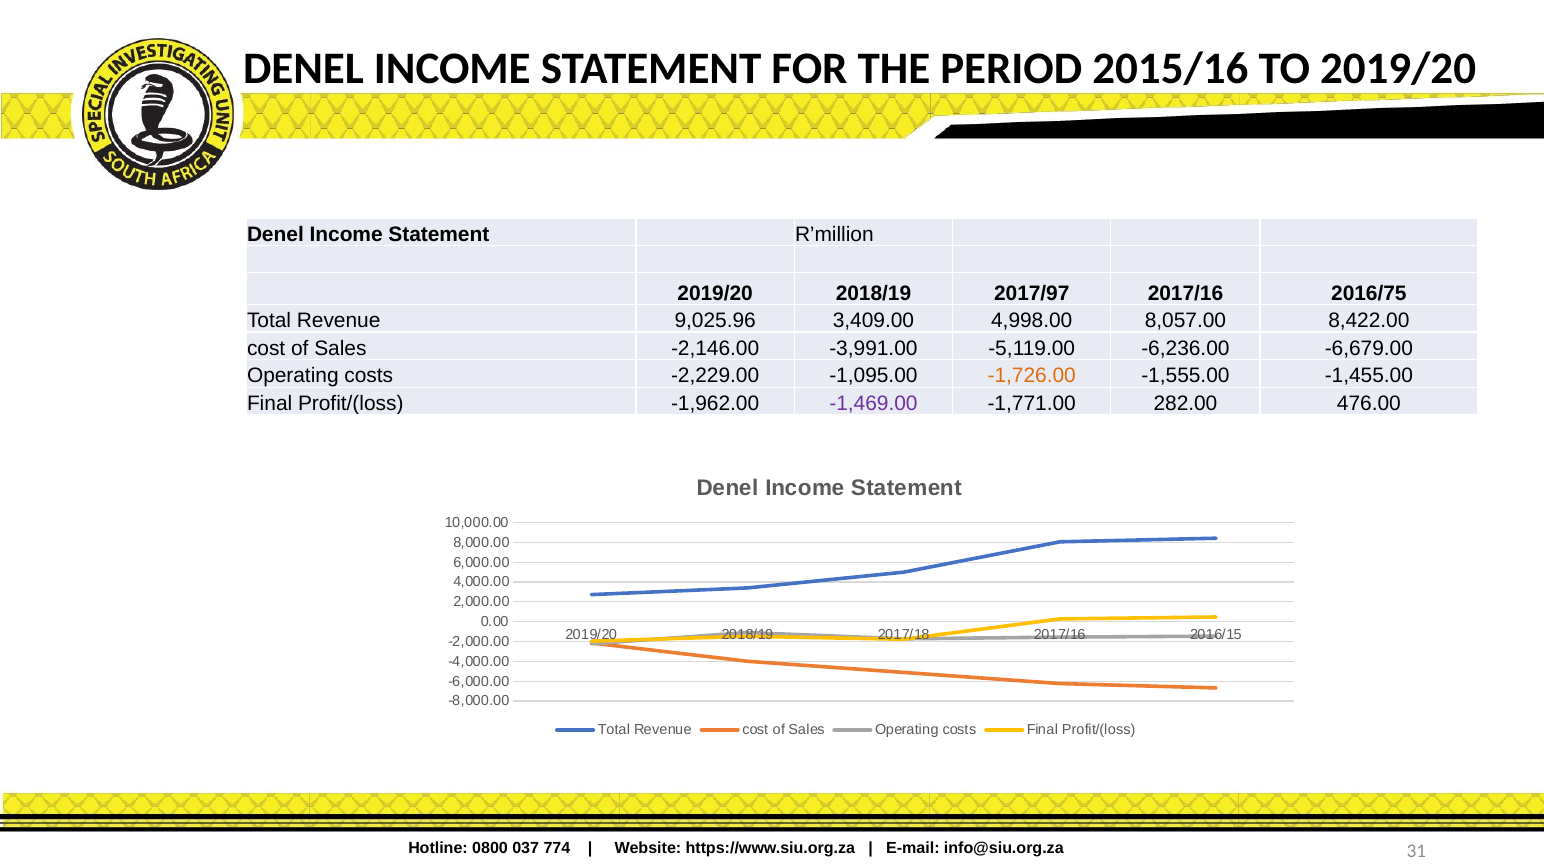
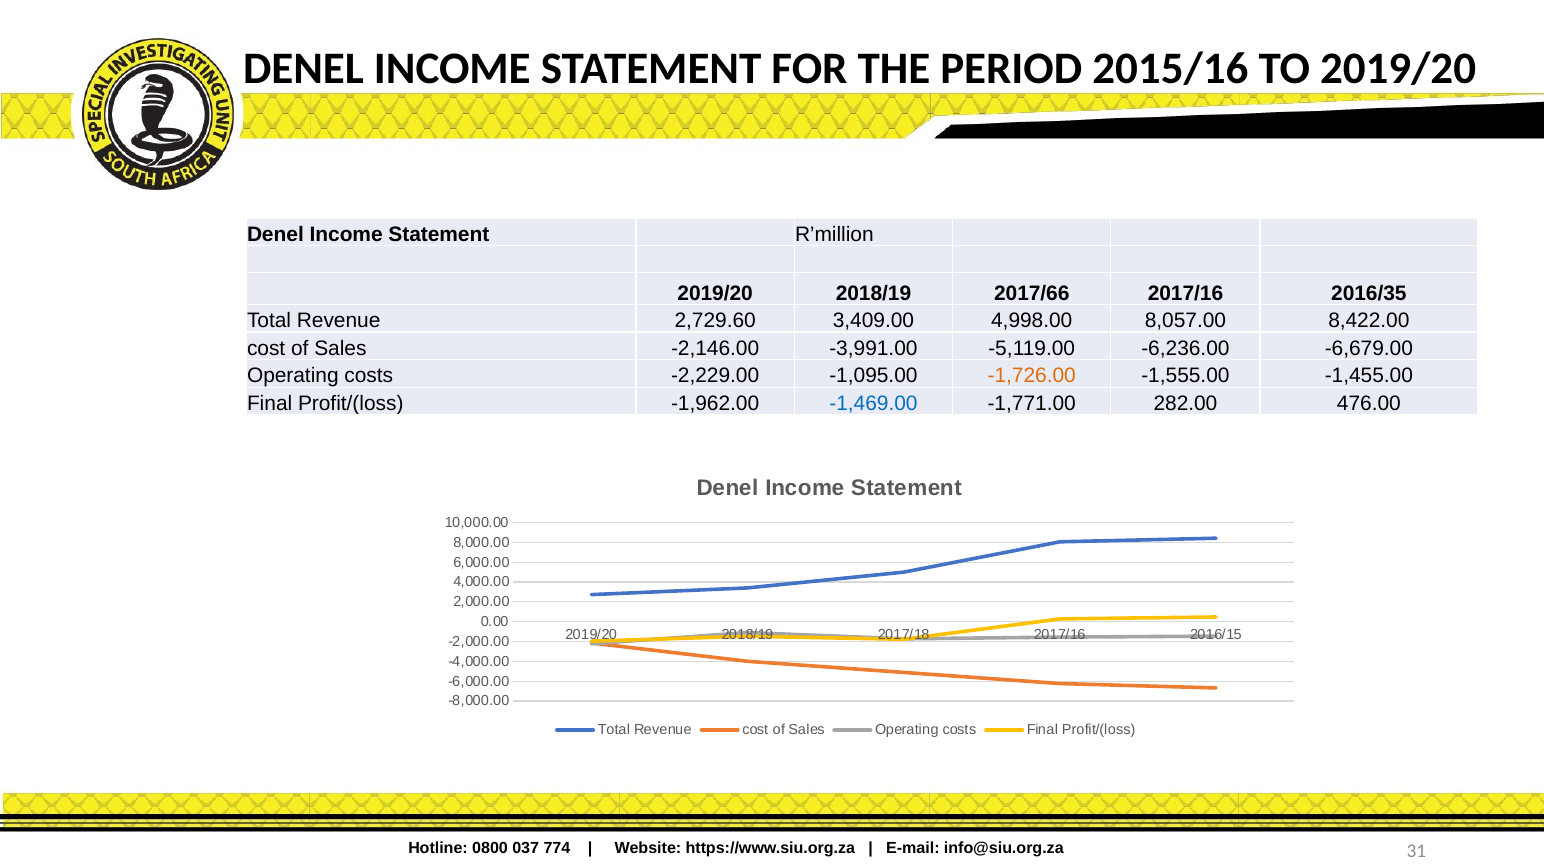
2017/97: 2017/97 -> 2017/66 (1032, 293)
2016/75: 2016/75 -> 2016/35 (1369, 293)
9,025.96: 9,025.96 -> 2,729.60 (715, 321)
-1,469.00 colour: purple -> blue (873, 404)
